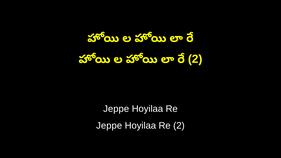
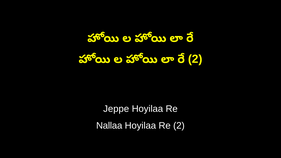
Jeppe: Jeppe -> Nallaa (109, 126)
